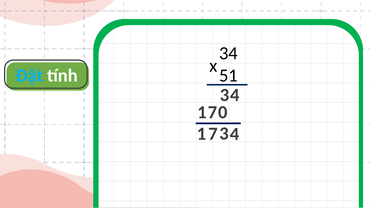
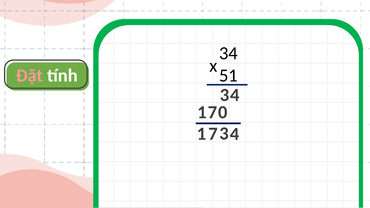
Đặt colour: light blue -> pink (29, 76)
